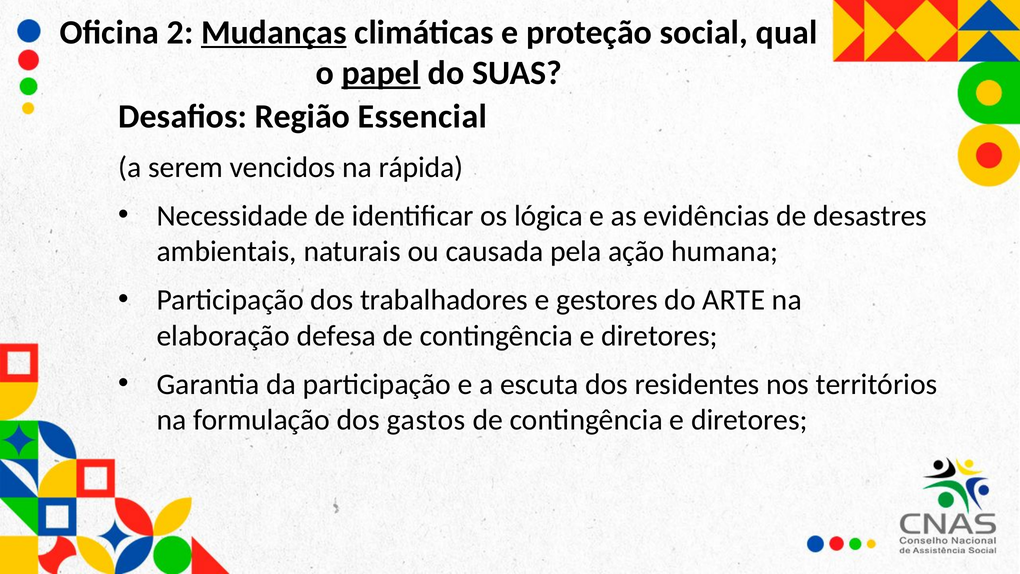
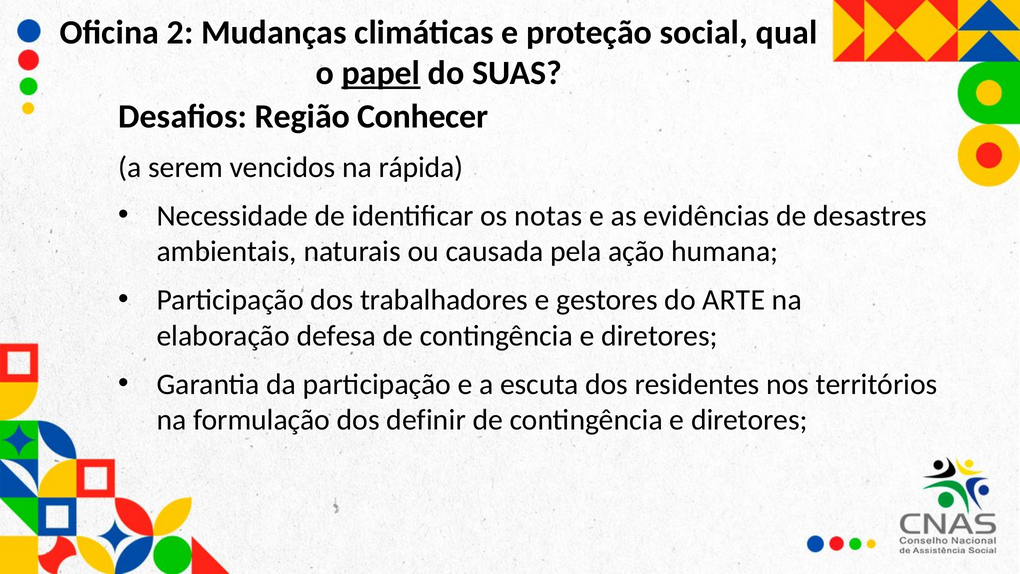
Mudanças underline: present -> none (274, 32)
Essencial: Essencial -> Conhecer (423, 116)
lógica: lógica -> notas (548, 216)
gastos: gastos -> definir (426, 420)
